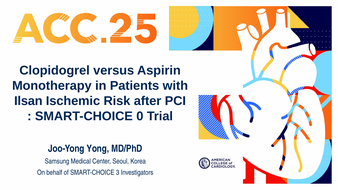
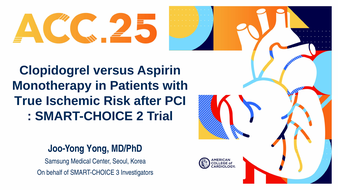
Ilsan: Ilsan -> True (28, 101)
0: 0 -> 2 (140, 116)
